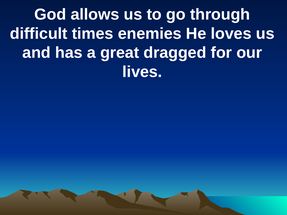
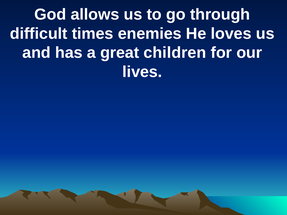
dragged: dragged -> children (175, 53)
